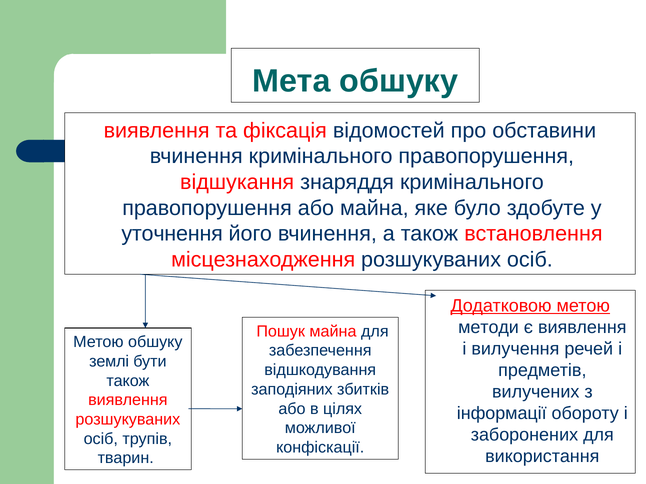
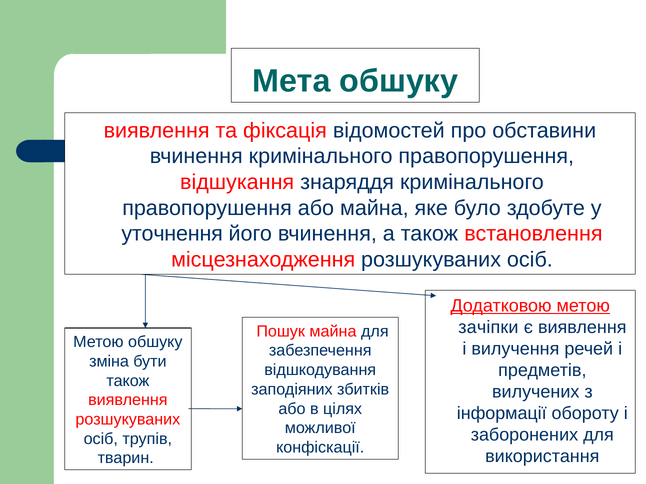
методи: методи -> зачіпки (488, 327)
землі: землі -> зміна (109, 362)
